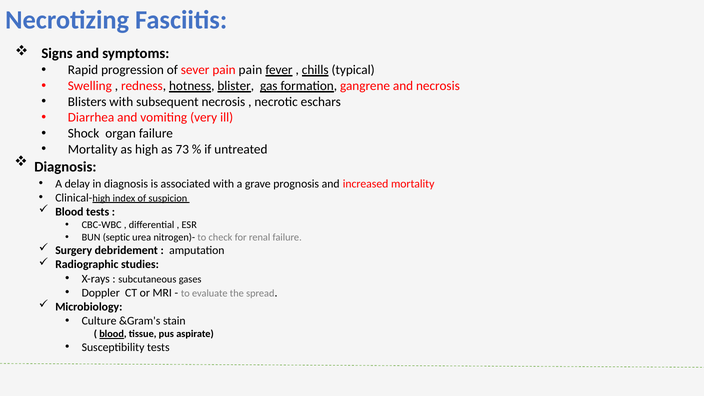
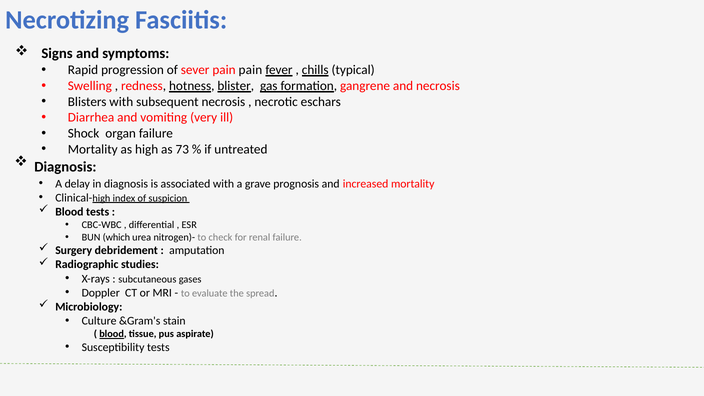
septic: septic -> which (116, 237)
